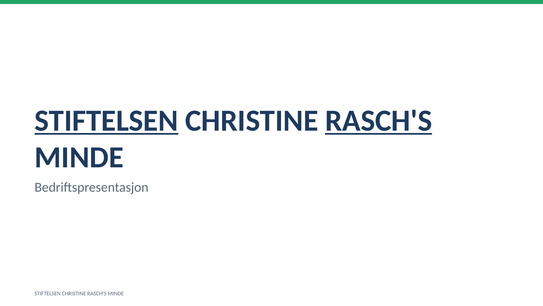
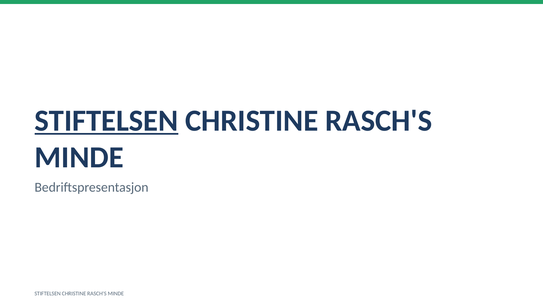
RASCH'S underline: present -> none (379, 120)
